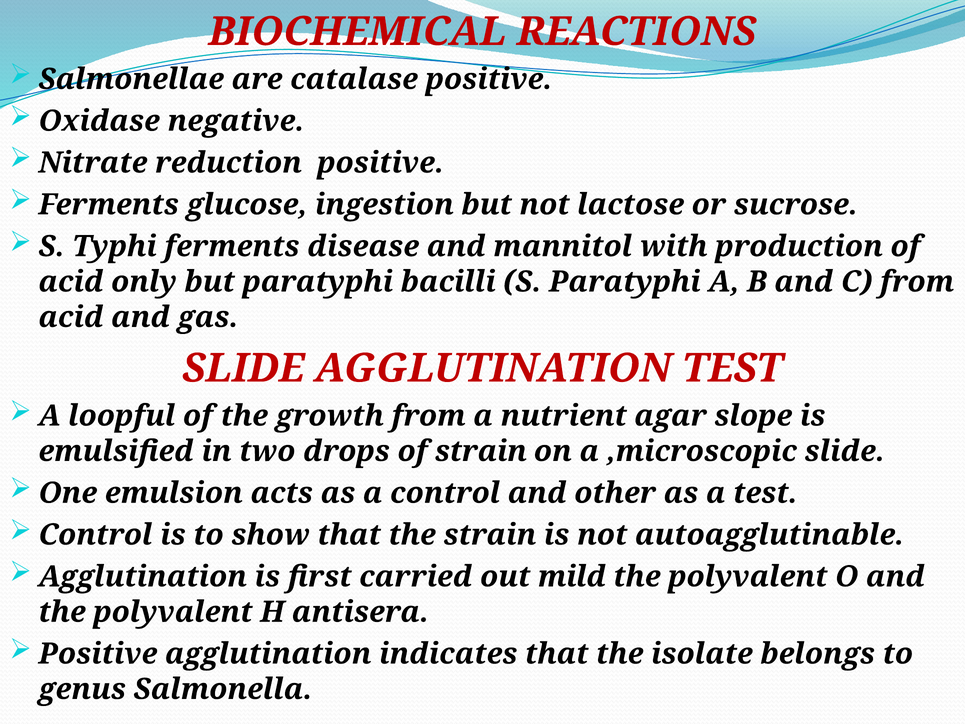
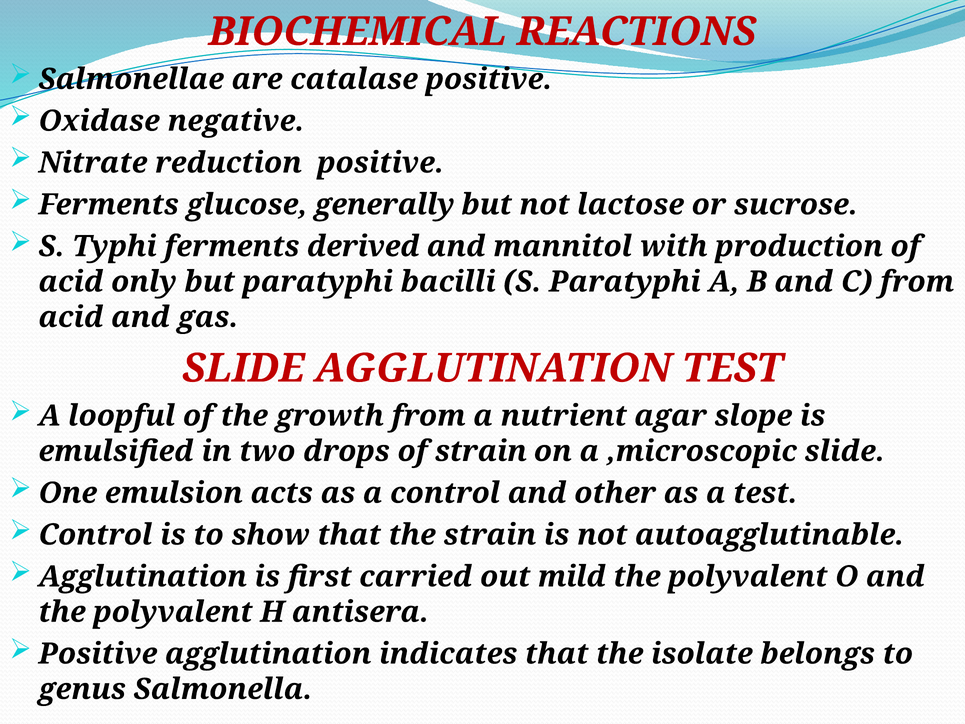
ingestion: ingestion -> generally (385, 205)
disease: disease -> derived (363, 246)
